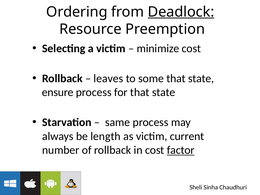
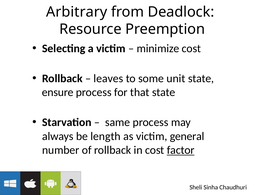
Ordering: Ordering -> Arbitrary (77, 12)
Deadlock underline: present -> none (181, 12)
some that: that -> unit (176, 78)
current: current -> general (187, 136)
